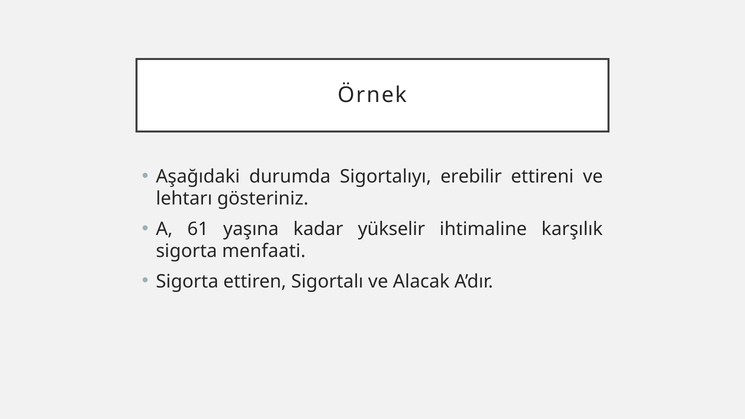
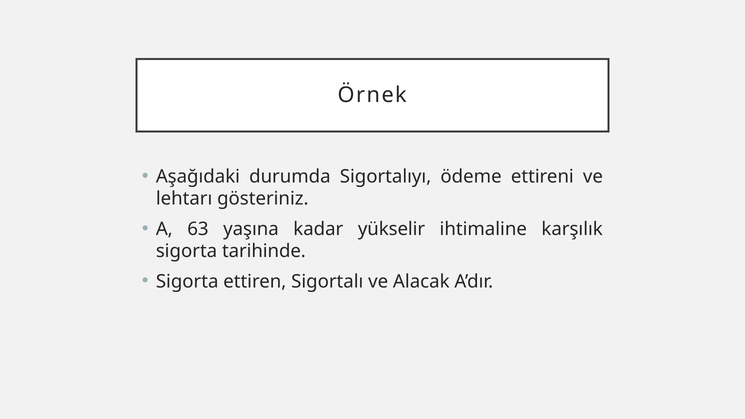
erebilir: erebilir -> ödeme (471, 176)
61: 61 -> 63 (198, 229)
menfaati: menfaati -> tarihinde (264, 251)
